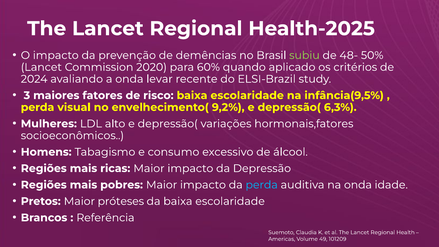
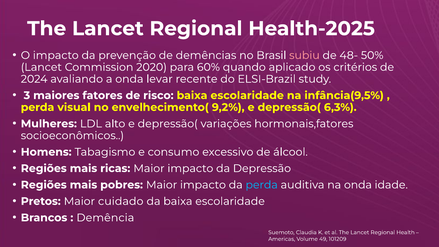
subiu colour: light green -> pink (304, 55)
próteses: próteses -> cuidado (121, 201)
Referência: Referência -> Demência (105, 218)
